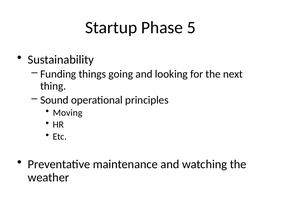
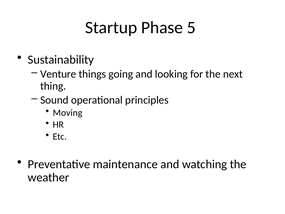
Funding: Funding -> Venture (58, 74)
